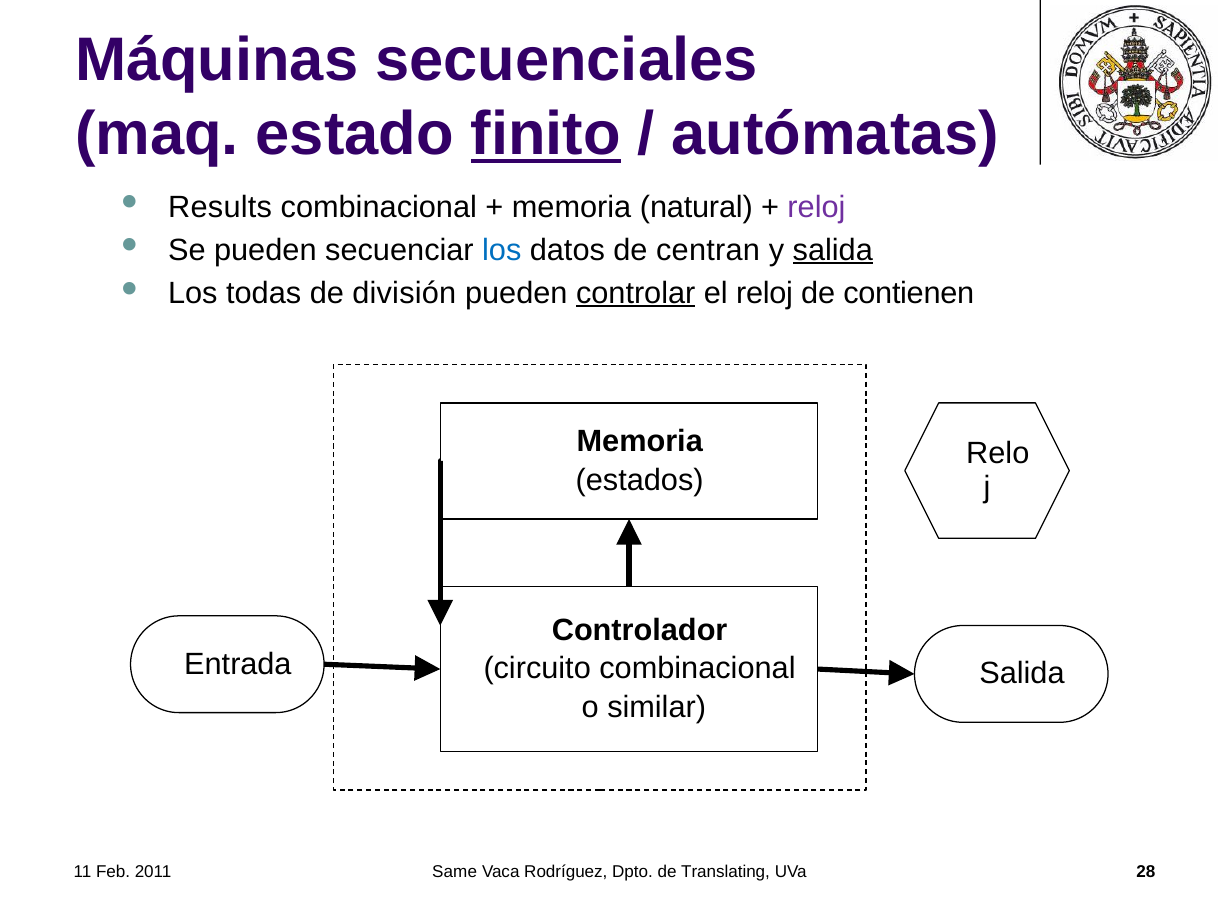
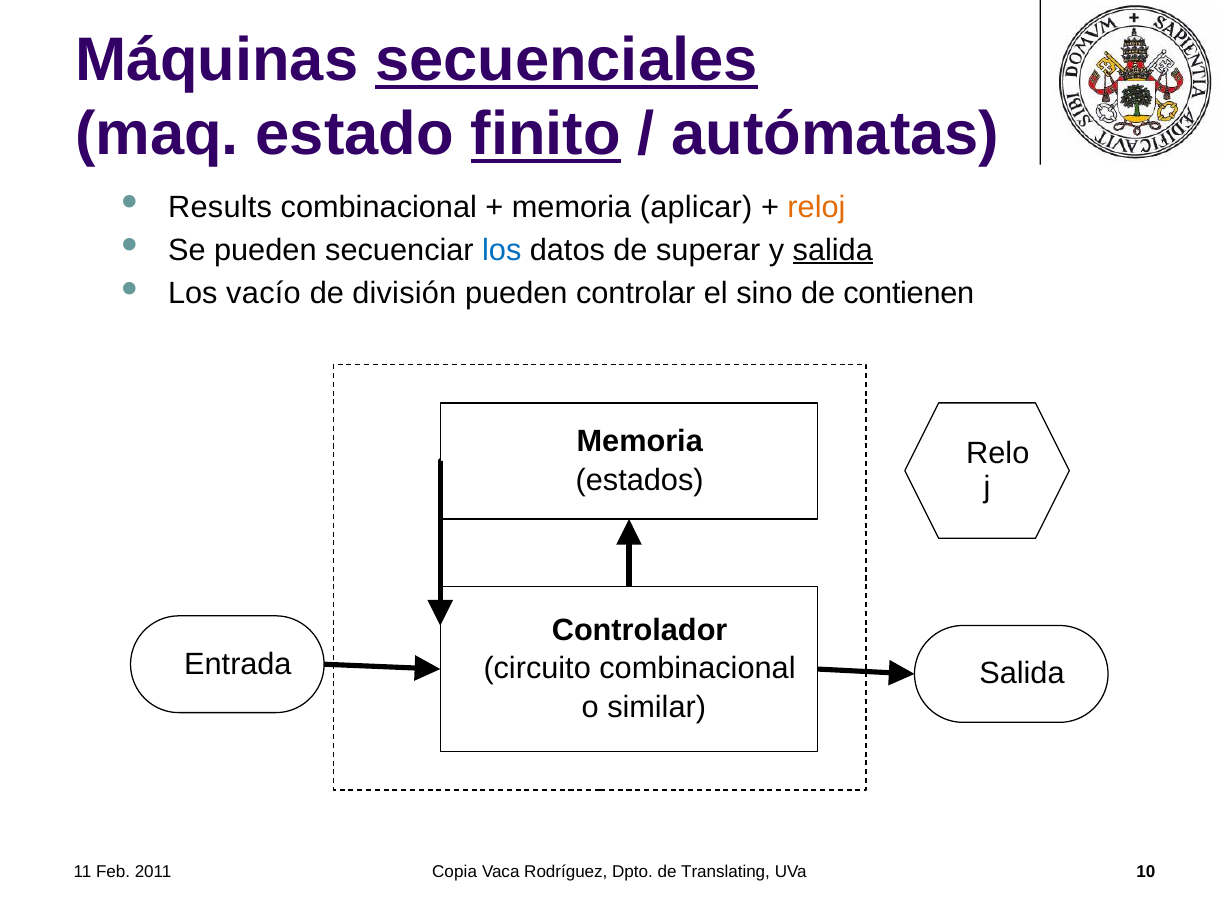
secuenciales underline: none -> present (566, 60)
natural: natural -> aplicar (696, 207)
reloj colour: purple -> orange (816, 207)
centran: centran -> superar (708, 250)
todas: todas -> vacío (264, 293)
controlar underline: present -> none (636, 293)
el reloj: reloj -> sino (764, 293)
Same: Same -> Copia (455, 872)
28: 28 -> 10 (1146, 872)
